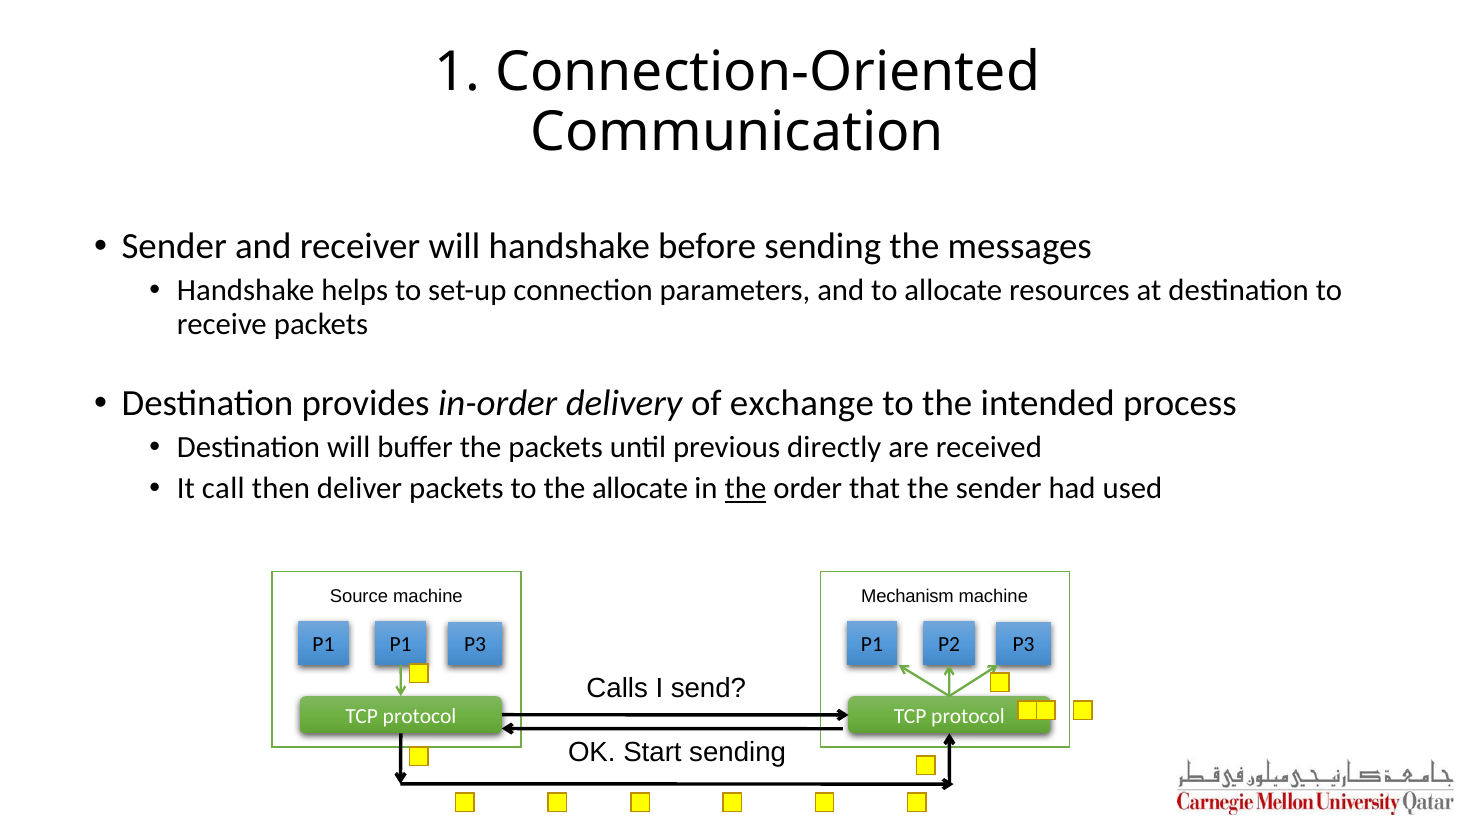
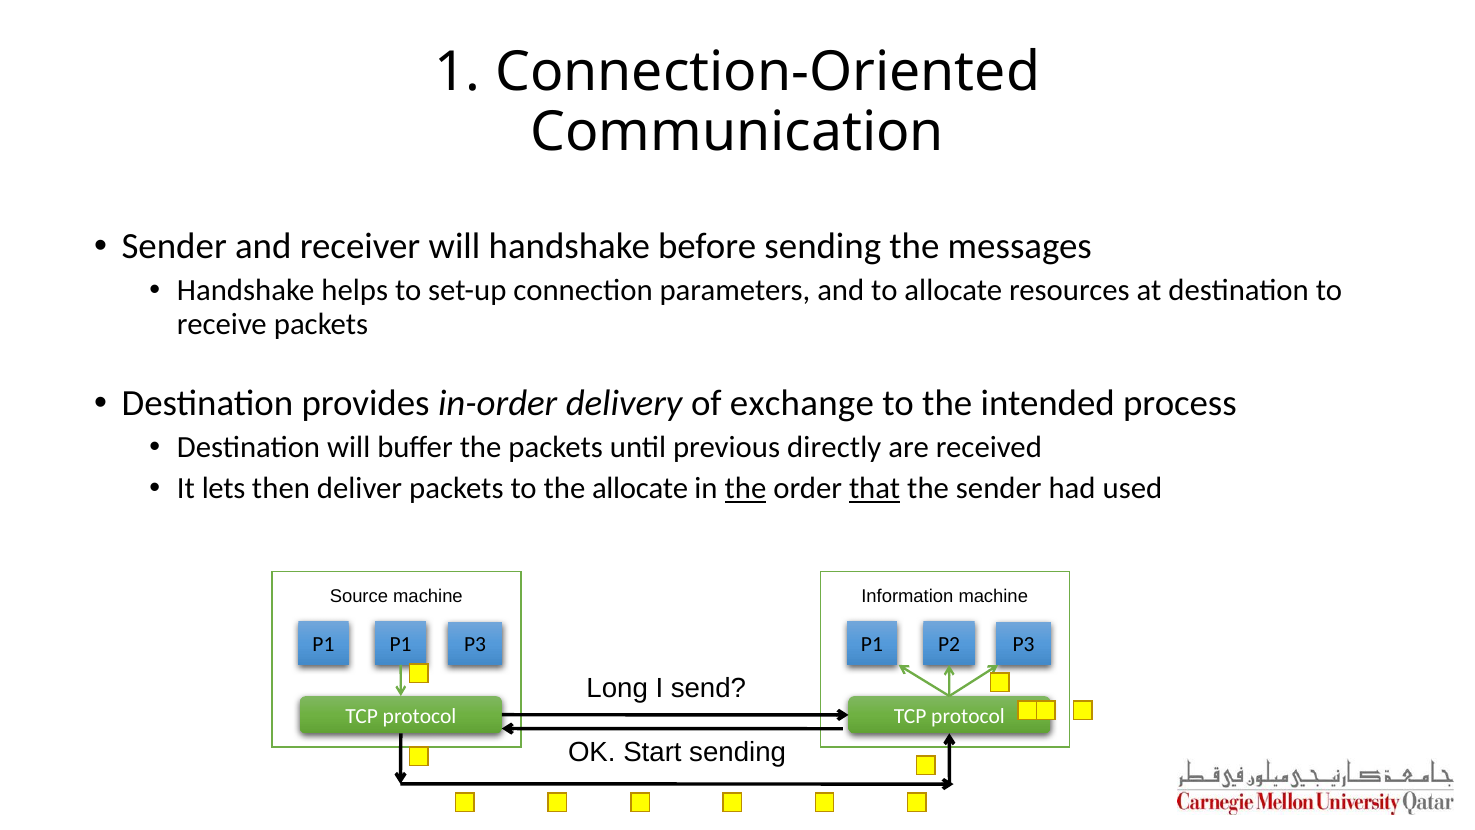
call: call -> lets (224, 488)
that underline: none -> present (875, 488)
Mechanism: Mechanism -> Information (907, 596)
Calls: Calls -> Long (617, 688)
